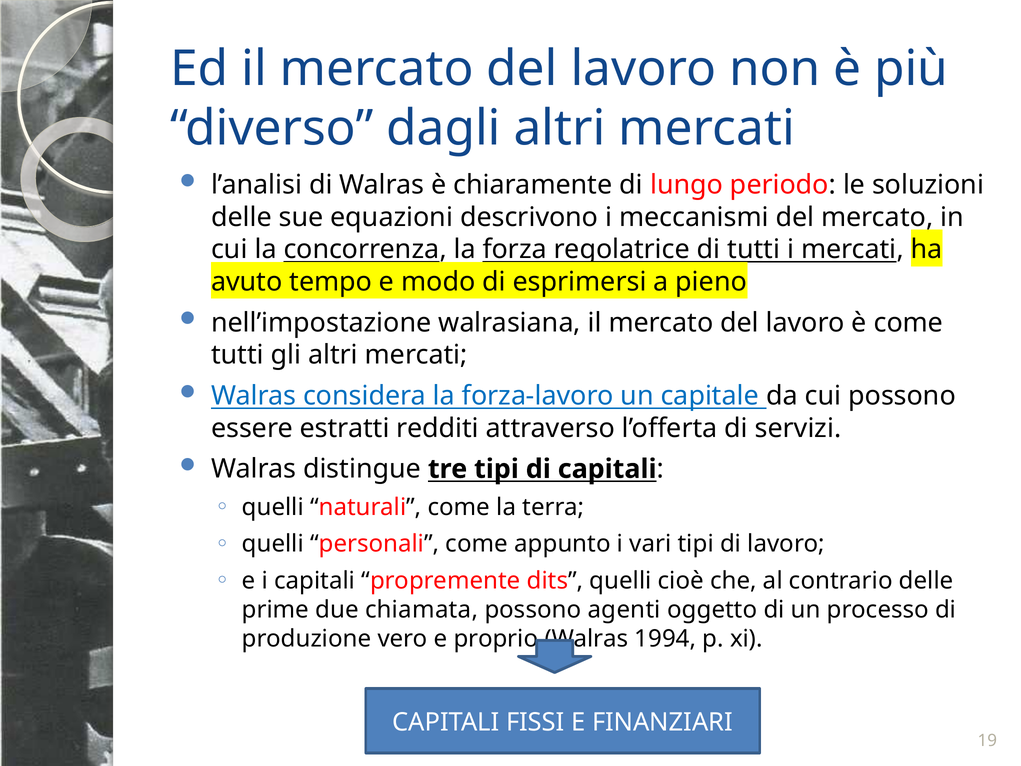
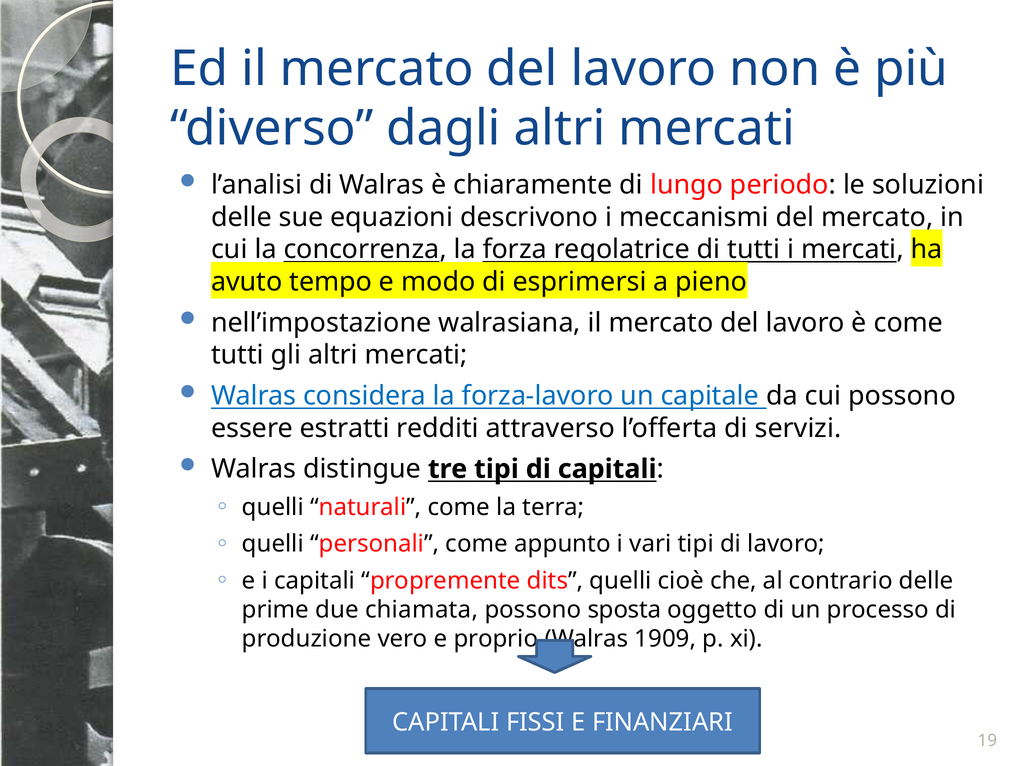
agenti: agenti -> sposta (624, 610)
1994: 1994 -> 1909 (665, 638)
